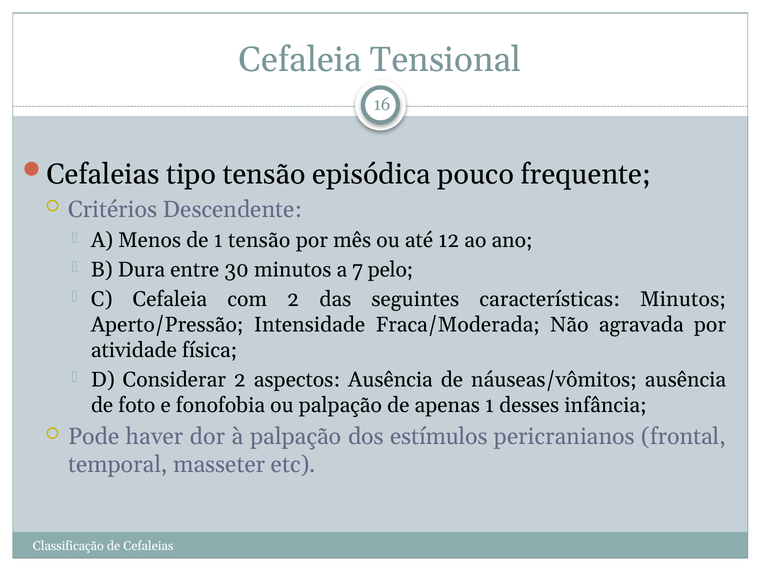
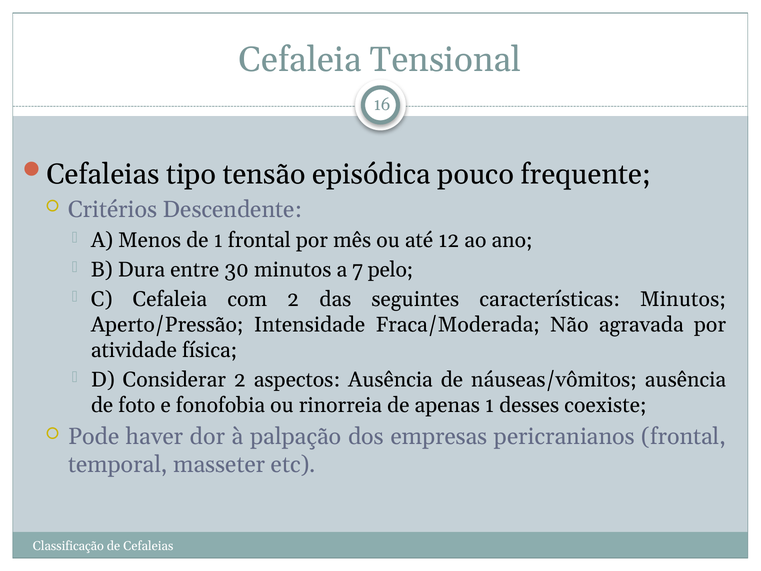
1 tensão: tensão -> frontal (259, 240)
ou palpação: palpação -> rinorreia (340, 405)
infância: infância -> coexiste (606, 405)
estímulos: estímulos -> empresas (439, 437)
